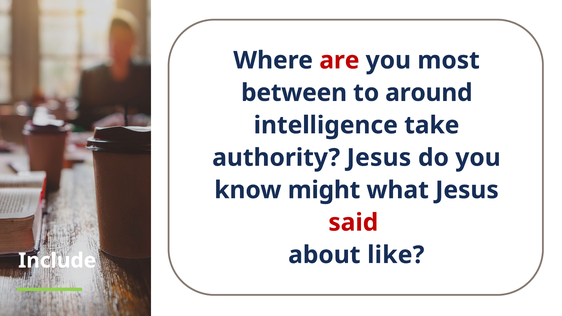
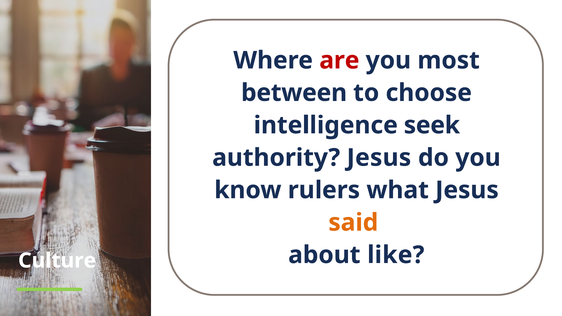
around: around -> choose (429, 93)
take: take -> seek (432, 125)
might: might -> rulers (324, 190)
said colour: red -> orange (353, 223)
Include: Include -> Culture (57, 261)
